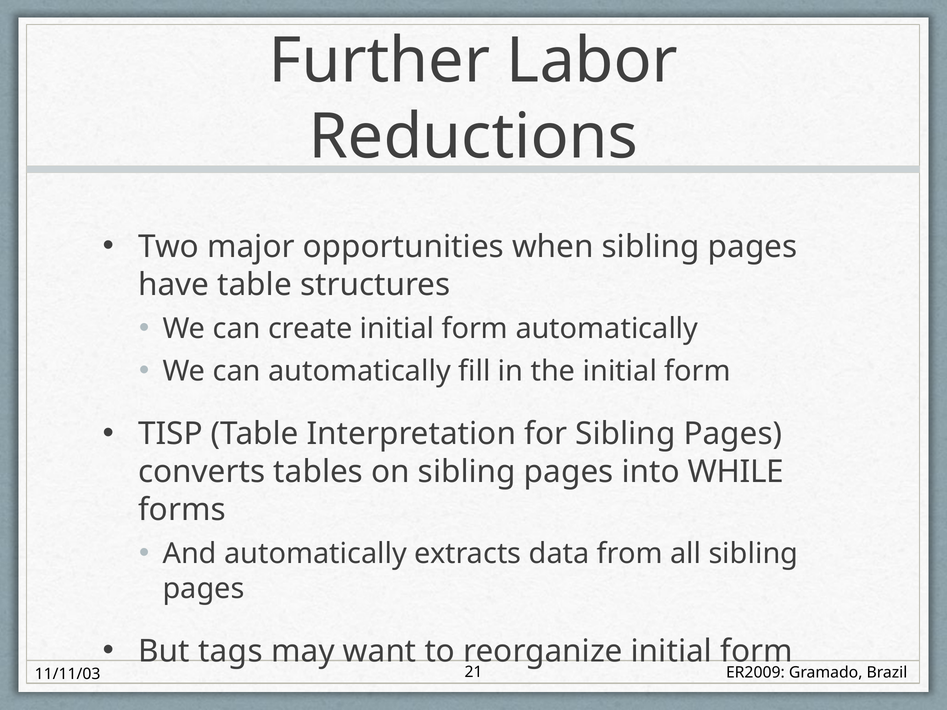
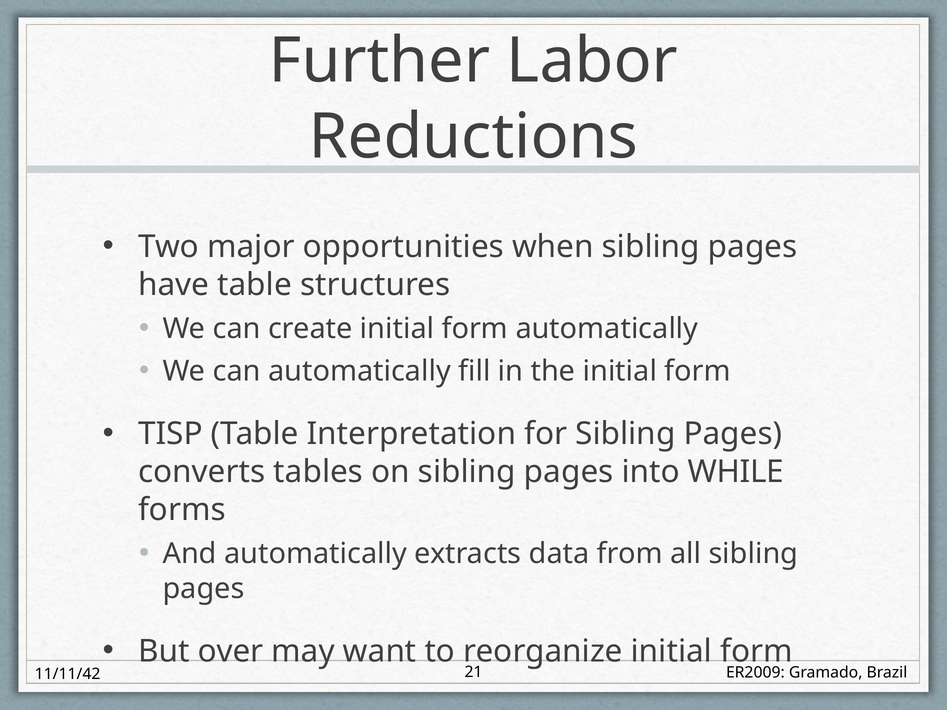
tags: tags -> over (231, 651)
11/11/03: 11/11/03 -> 11/11/42 (68, 674)
